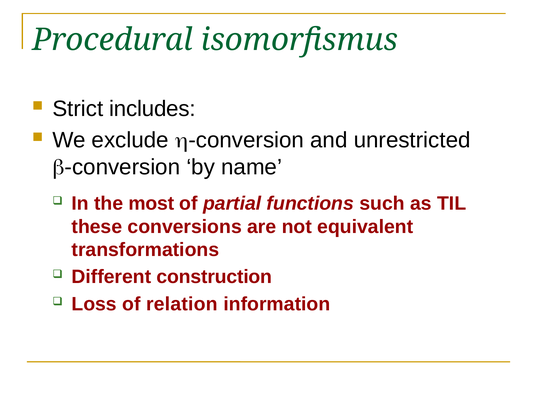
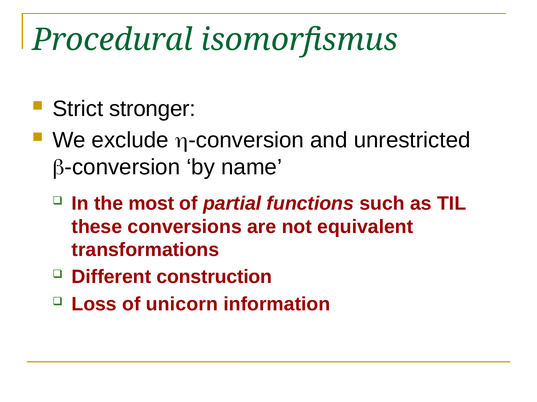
includes: includes -> stronger (152, 109)
relation: relation -> unicorn (182, 305)
